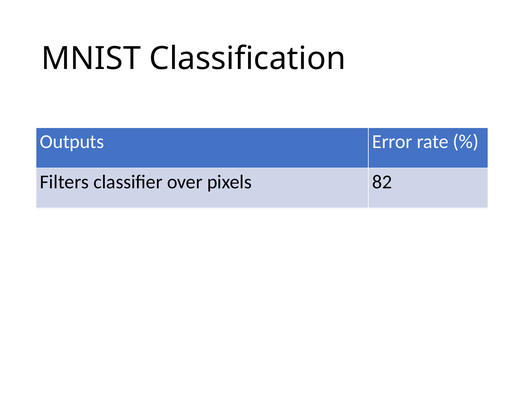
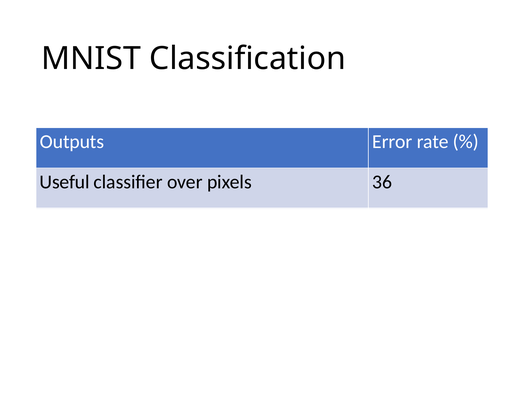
Filters: Filters -> Useful (65, 182)
82: 82 -> 36 (382, 182)
